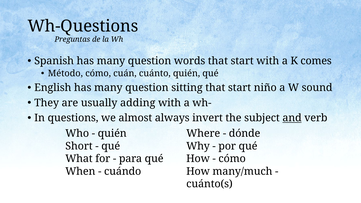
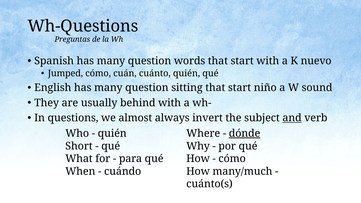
comes: comes -> nuevo (316, 61)
Método: Método -> Jumped (65, 73)
adding: adding -> behind (138, 103)
dónde underline: none -> present (245, 133)
